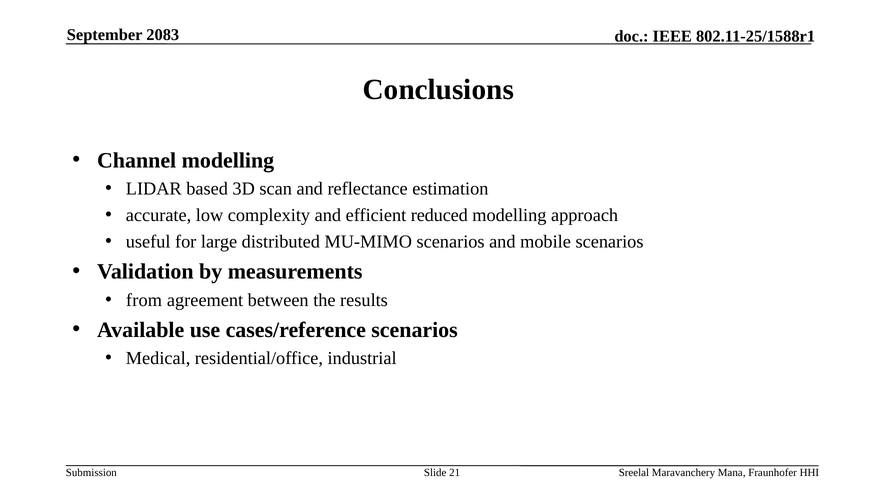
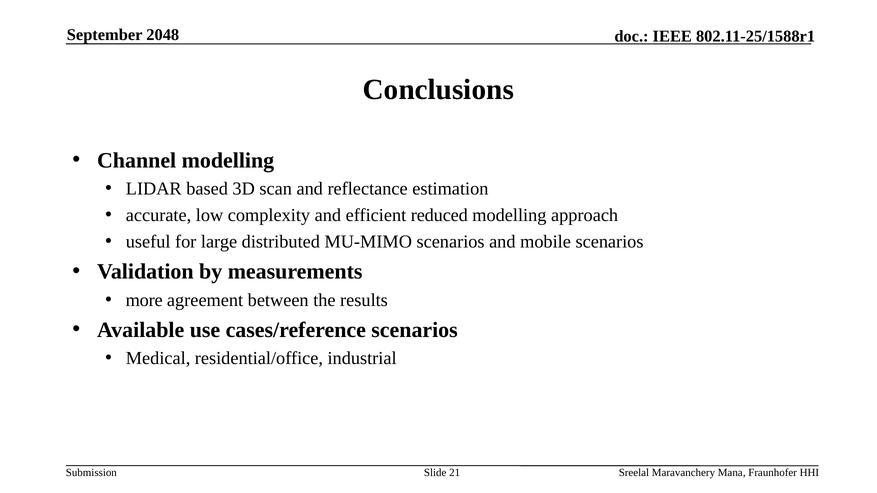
2083: 2083 -> 2048 (163, 35)
from: from -> more (144, 300)
